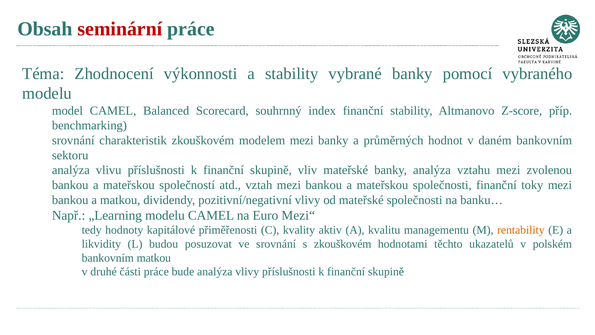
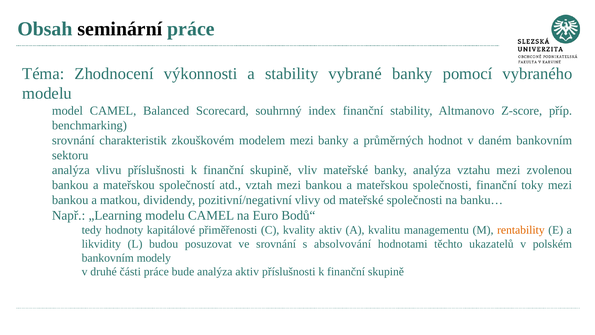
seminární colour: red -> black (120, 29)
Mezi“: Mezi“ -> Bodů“ (298, 215)
s zkouškovém: zkouškovém -> absolvování (343, 244)
bankovním matkou: matkou -> modely (154, 258)
analýza vlivy: vlivy -> aktiv (247, 272)
